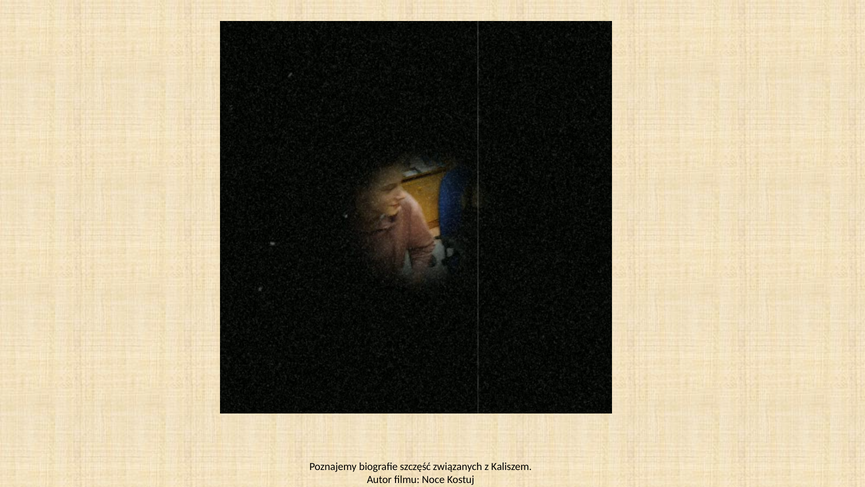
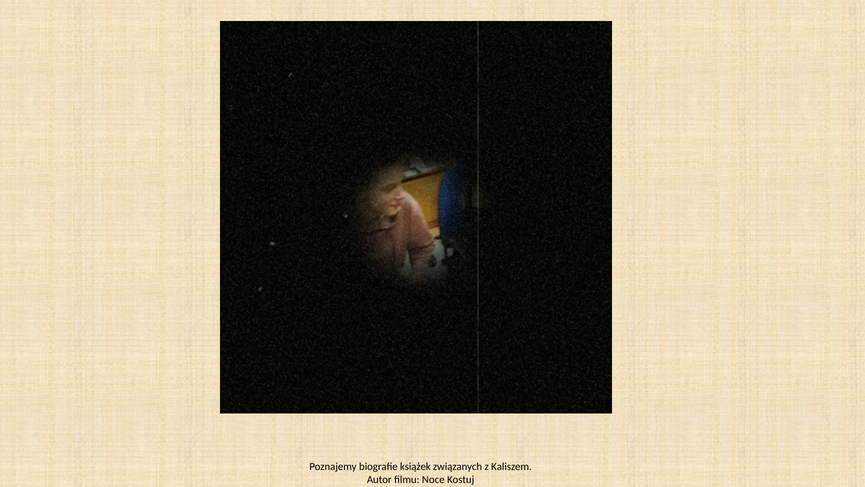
szczęść: szczęść -> książek (415, 466)
